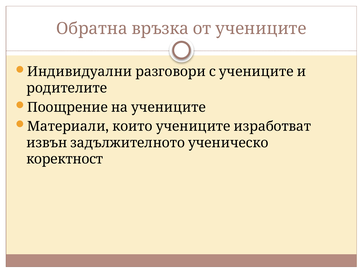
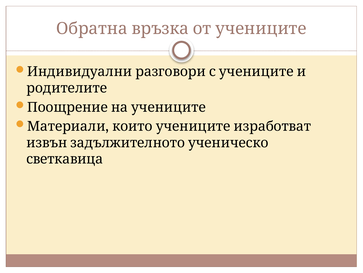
коректност: коректност -> светкавица (65, 159)
